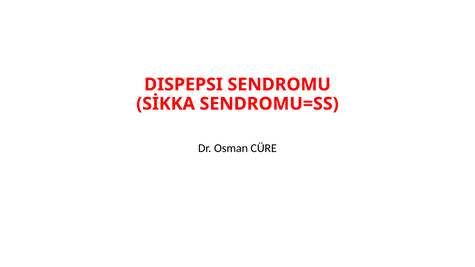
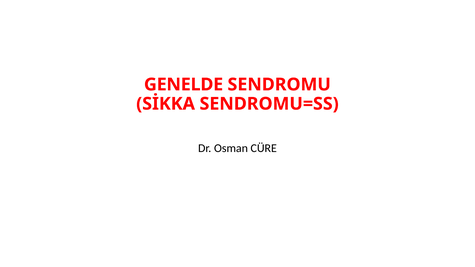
DISPEPSI: DISPEPSI -> GENELDE (184, 85)
